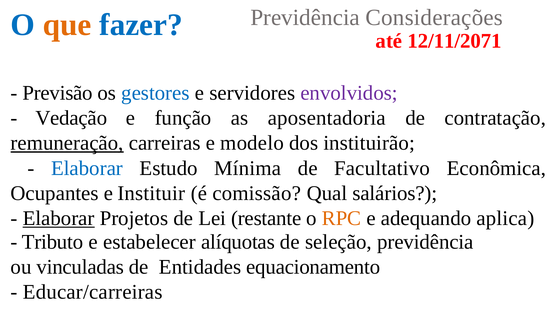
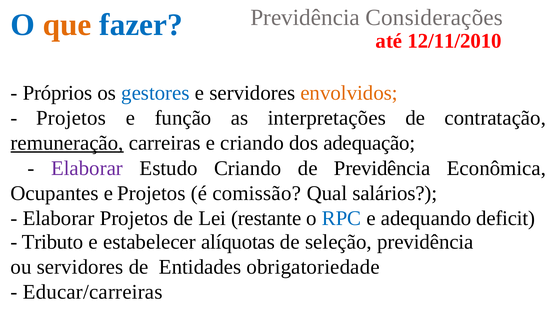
12/11/2071: 12/11/2071 -> 12/11/2010 (455, 41)
Previsão: Previsão -> Próprios (58, 93)
envolvidos colour: purple -> orange (349, 93)
Vedação: Vedação -> Projetos (71, 118)
aposentadoria: aposentadoria -> interpretações (327, 118)
e modelo: modelo -> criando (252, 143)
instituirão: instituirão -> adequação (369, 143)
Elaborar colour: blue -> purple (87, 168)
Estudo Mínima: Mínima -> Criando (248, 168)
de Facultativo: Facultativo -> Previdência (382, 168)
e Instituir: Instituir -> Projetos (151, 193)
Elaborar underline: present -> none (59, 218)
RPC colour: orange -> blue (341, 218)
aplica: aplica -> deficit (506, 218)
ou vinculadas: vinculadas -> servidores (80, 267)
equacionamento: equacionamento -> obrigatoriedade (313, 267)
